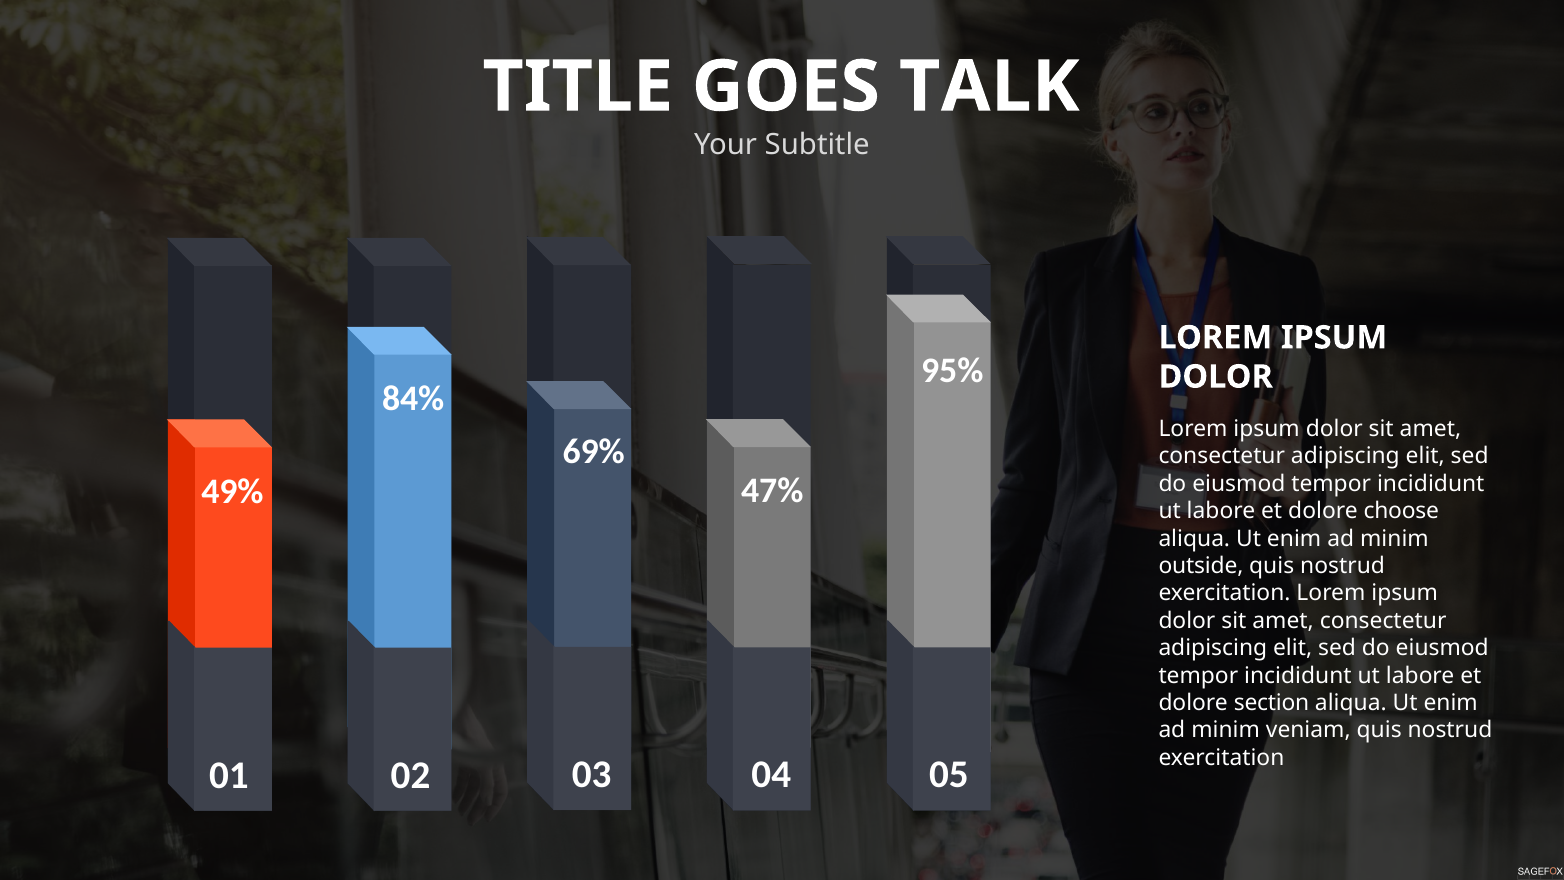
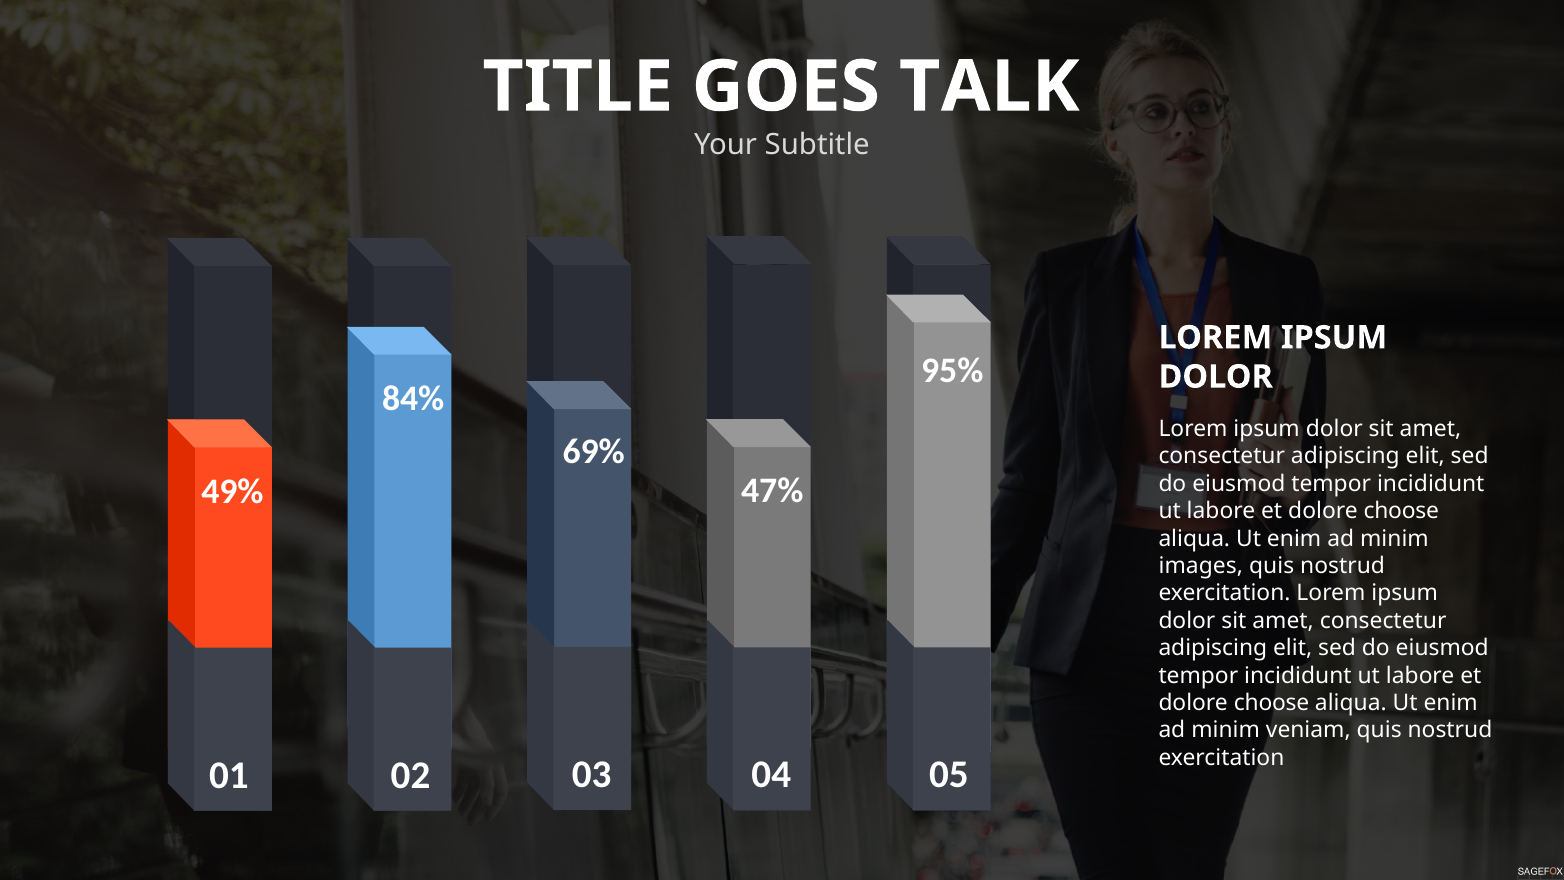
outside: outside -> images (1201, 566)
section: section -> choose (1272, 703)
